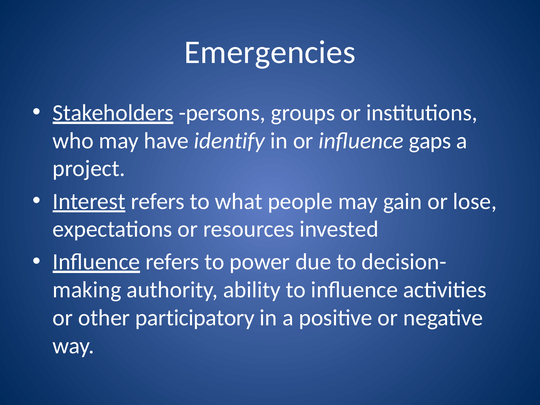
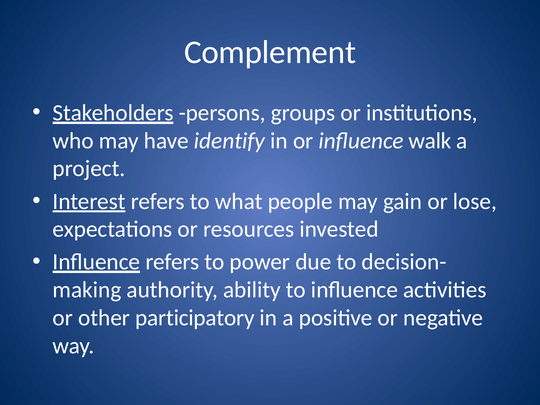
Emergencies: Emergencies -> Complement (270, 52)
gaps: gaps -> walk (430, 141)
